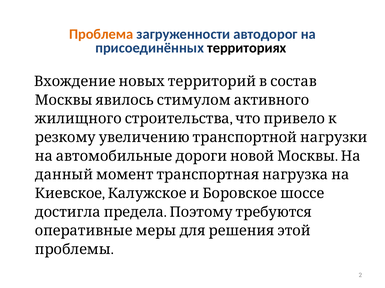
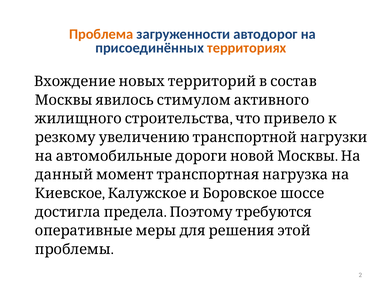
территориях colour: black -> orange (247, 48)
